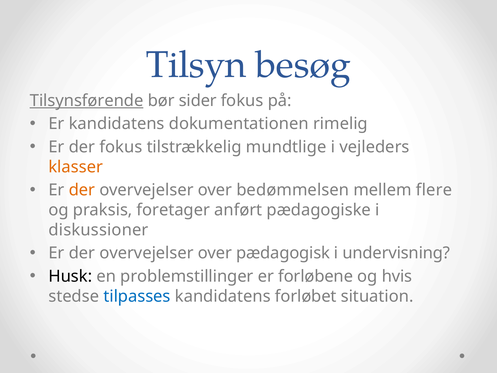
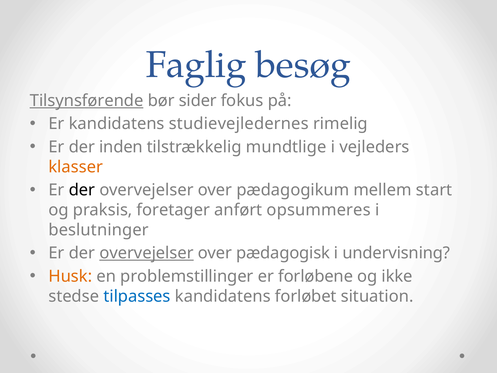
Tilsyn: Tilsyn -> Faglig (196, 65)
dokumentationen: dokumentationen -> studievejledernes (239, 124)
der fokus: fokus -> inden (121, 147)
der colour: orange -> black (82, 190)
bedømmelsen: bedømmelsen -> pædagogikum (293, 190)
flere: flere -> start (434, 190)
pædagogiske: pædagogiske -> opsummeres (319, 210)
diskussioner: diskussioner -> beslutninger (99, 230)
overvejelser underline: none -> present (147, 253)
Husk colour: black -> orange (70, 276)
hvis: hvis -> ikke (397, 276)
